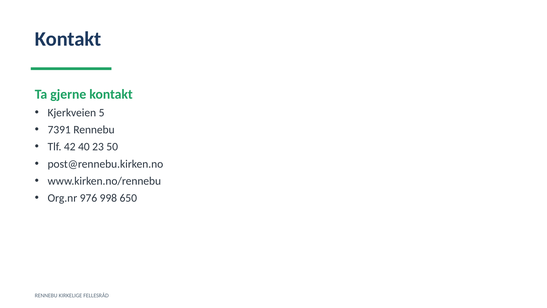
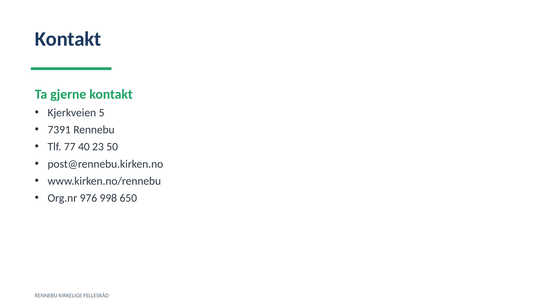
42: 42 -> 77 (70, 147)
